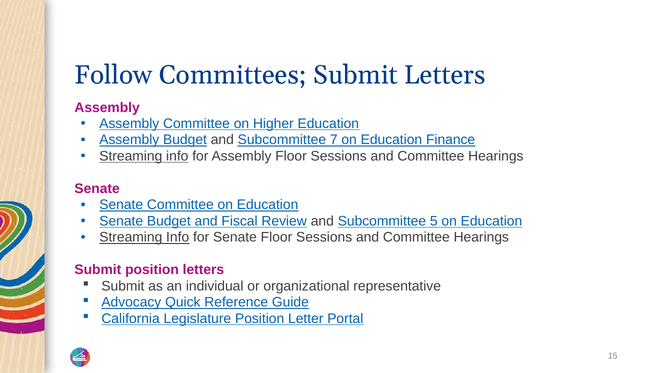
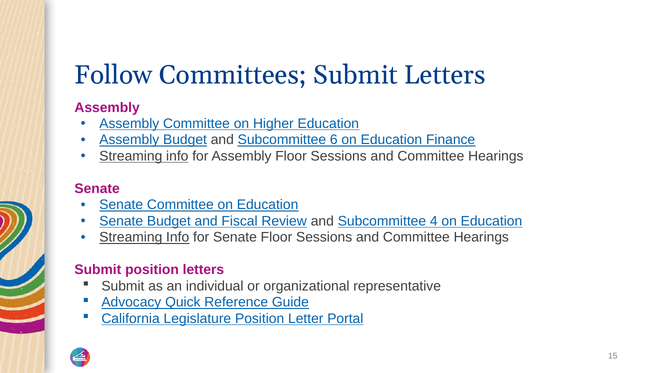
7: 7 -> 6 (334, 140)
5: 5 -> 4 (434, 221)
